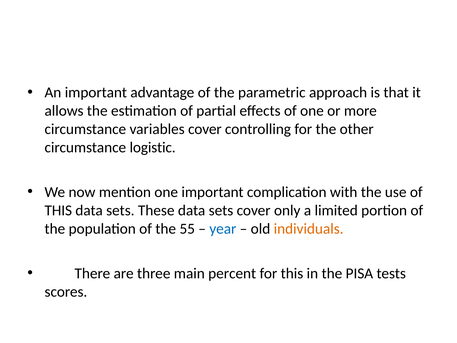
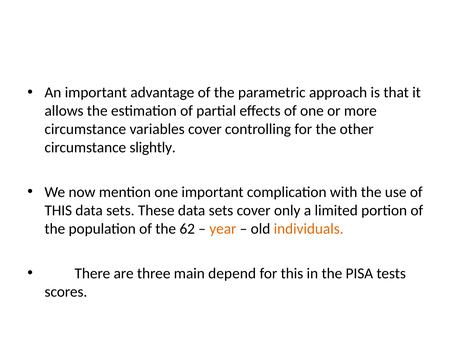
logistic: logistic -> slightly (153, 147)
55: 55 -> 62 (187, 229)
year colour: blue -> orange (223, 229)
percent: percent -> depend (232, 273)
